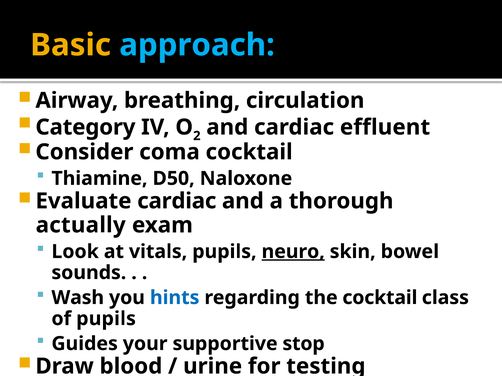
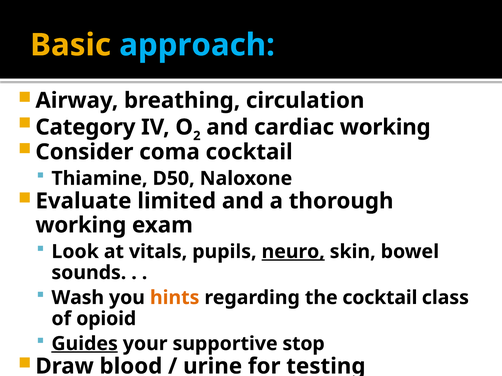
cardiac effluent: effluent -> working (385, 127)
Evaluate cardiac: cardiac -> limited (177, 201)
actually: actually -> working (81, 225)
hints colour: blue -> orange (175, 298)
of pupils: pupils -> opioid (106, 319)
Guides underline: none -> present (85, 344)
